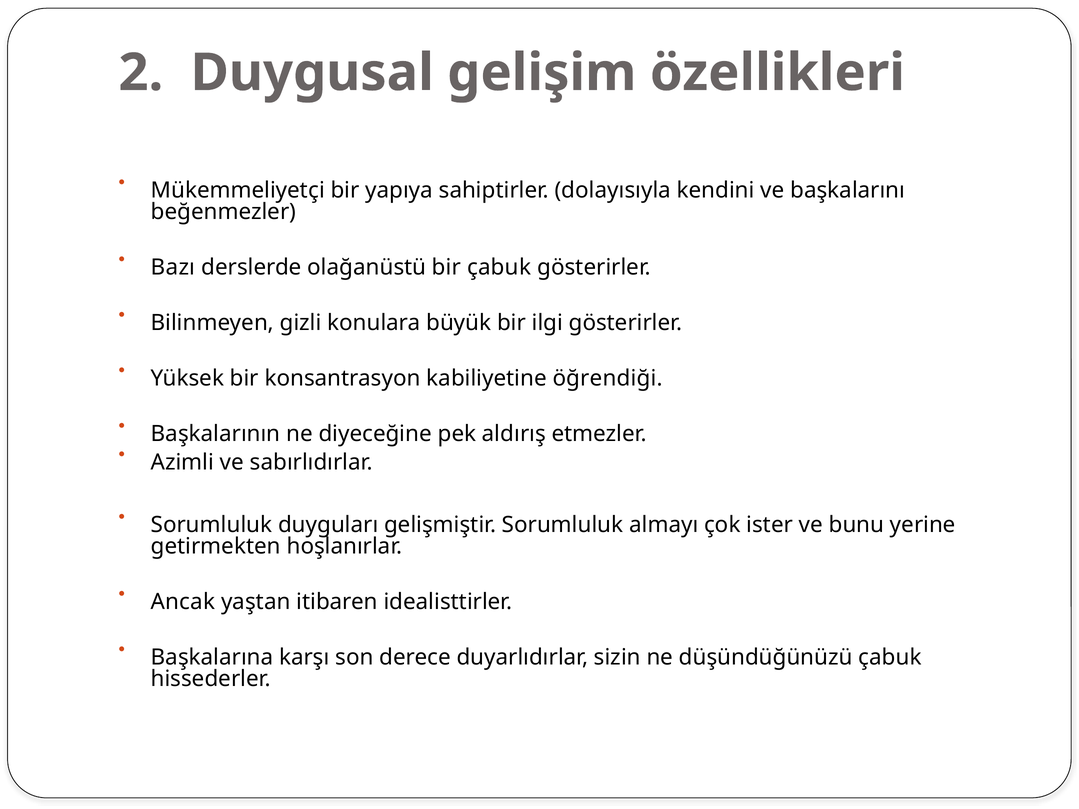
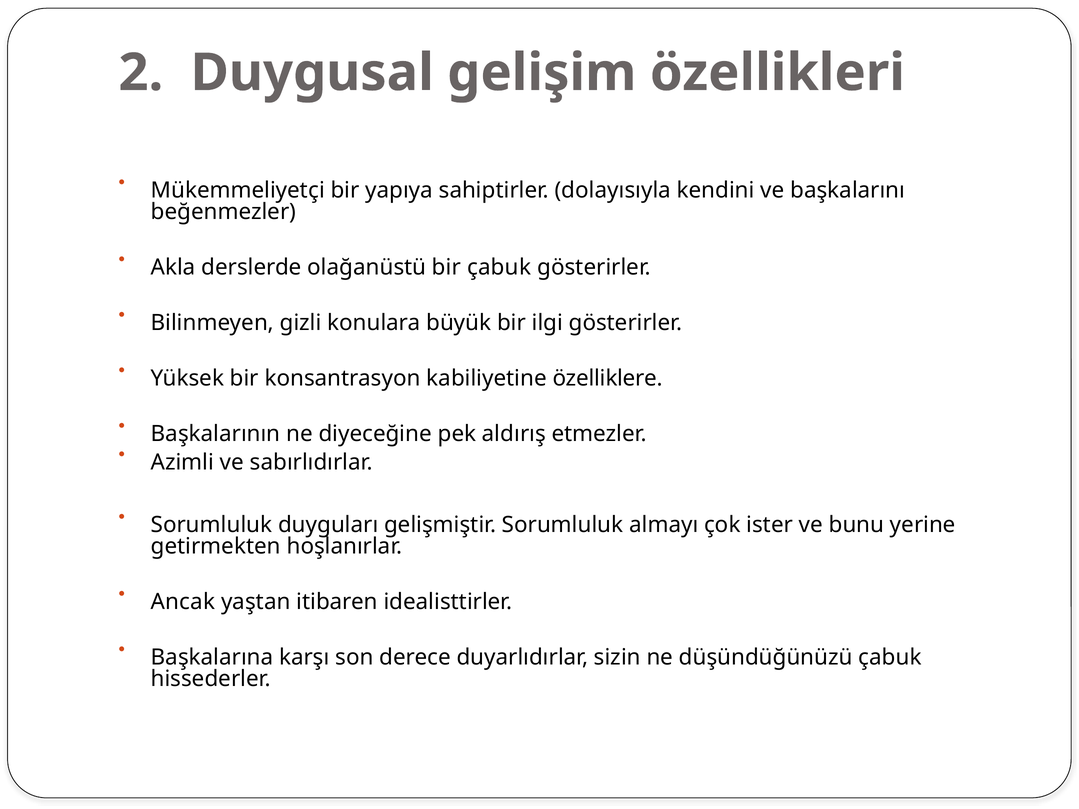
Bazı: Bazı -> Akla (173, 267)
öğrendiği: öğrendiği -> özelliklere (608, 378)
